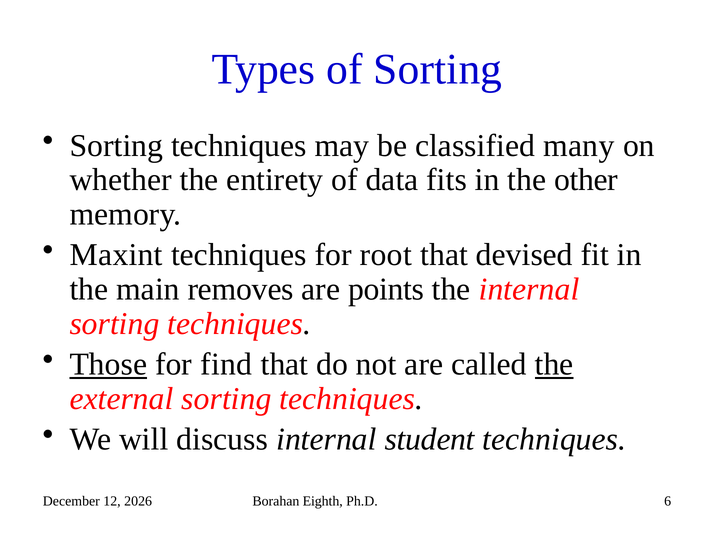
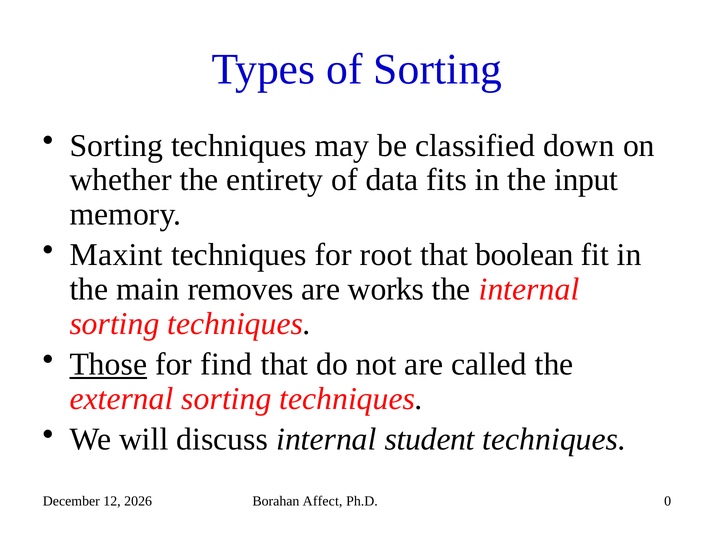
many: many -> down (579, 145)
other: other -> input (586, 180)
devised: devised -> boolean (525, 255)
points: points -> works (386, 289)
the underline: present -> none (554, 364)
Eighth: Eighth -> Affect (323, 501)
6: 6 -> 0 (668, 501)
